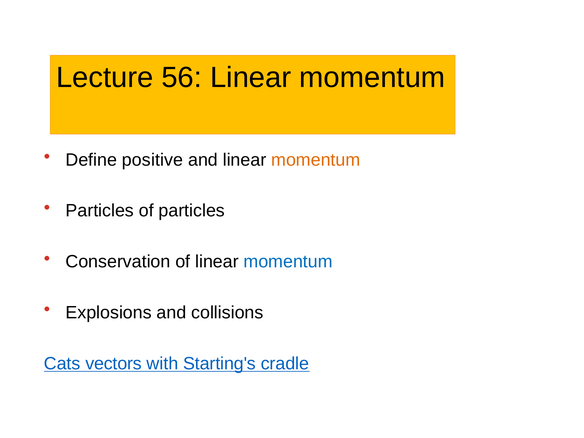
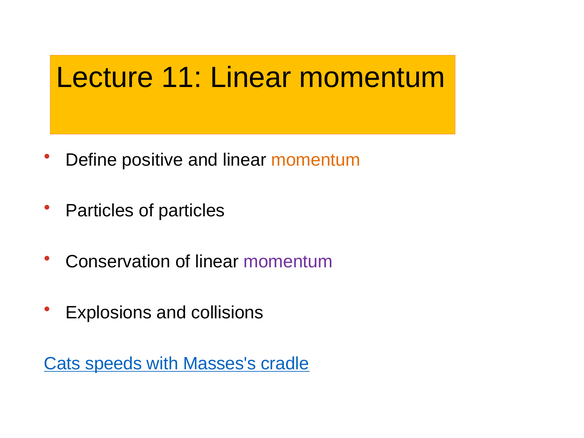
56: 56 -> 11 (182, 78)
momentum colour: blue -> purple (288, 262)
vectors: vectors -> speeds (114, 364)
Starting's: Starting's -> Masses's (220, 364)
